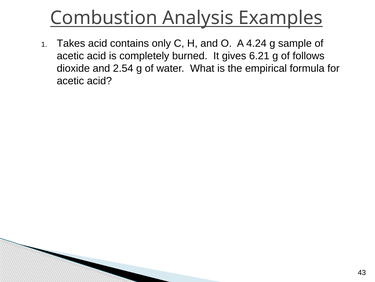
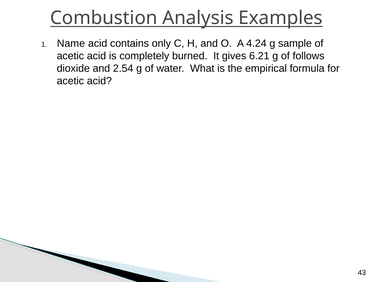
Takes: Takes -> Name (71, 43)
